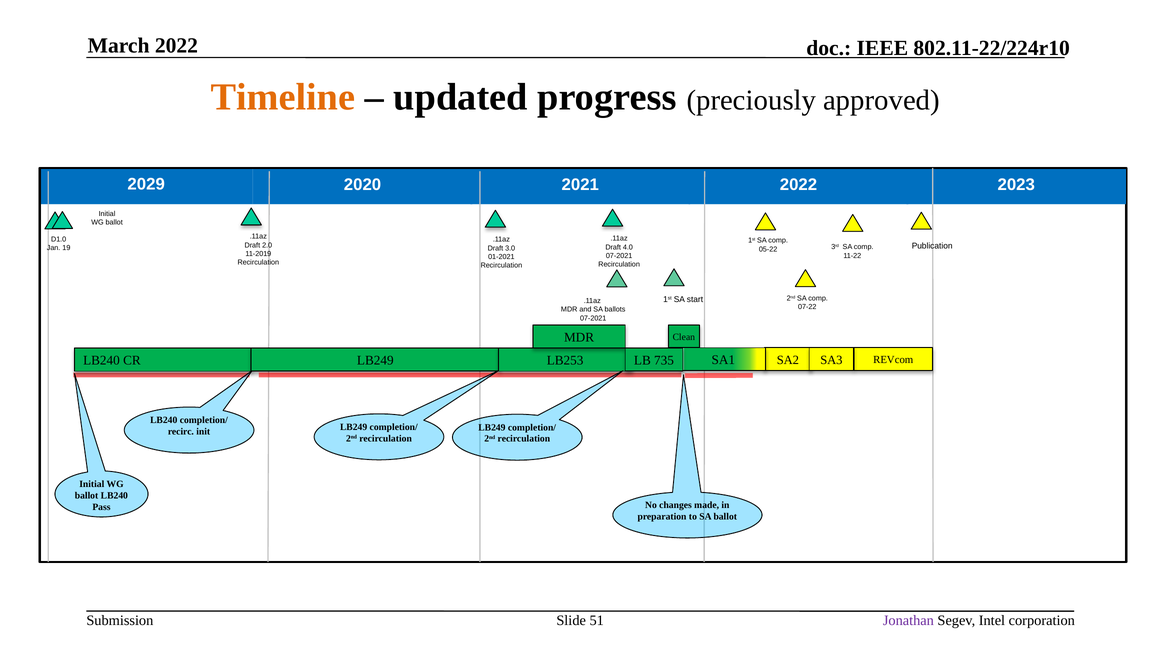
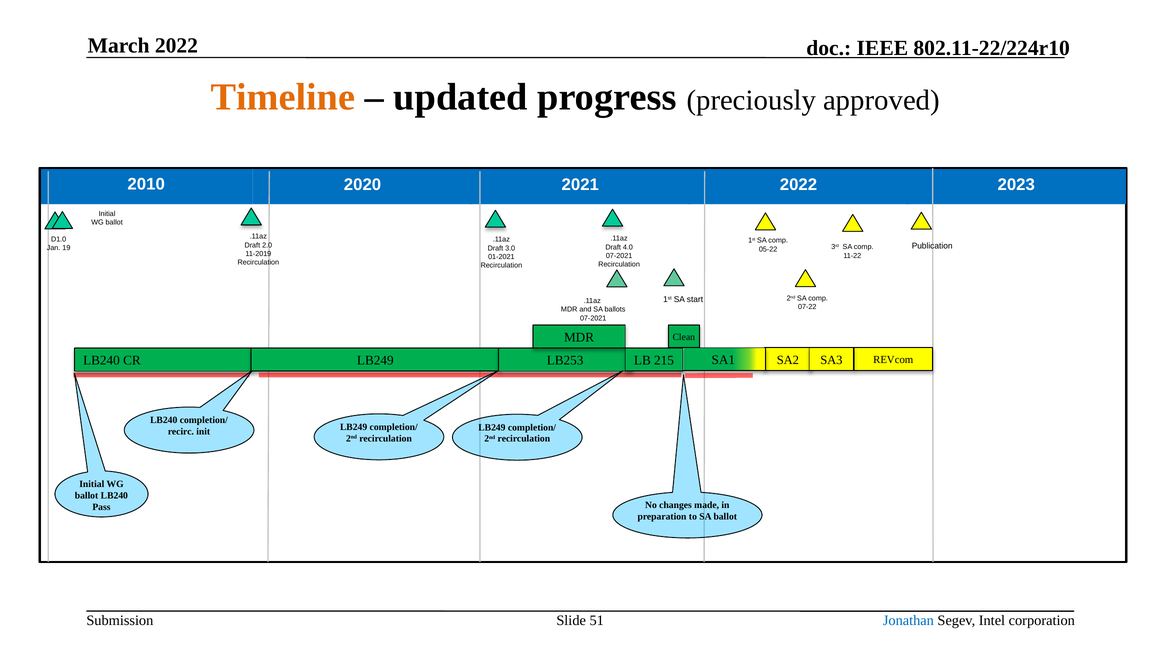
2029: 2029 -> 2010 (146, 184)
735: 735 -> 215 (664, 361)
Jonathan colour: purple -> blue (908, 621)
